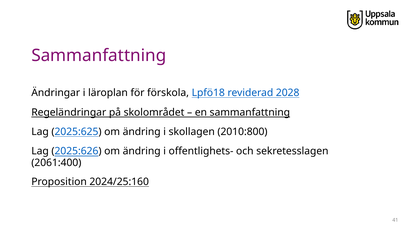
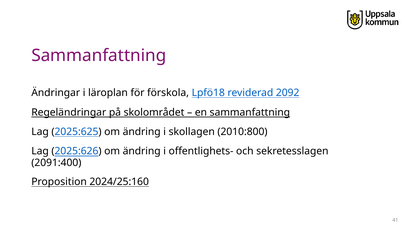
2028: 2028 -> 2092 (288, 93)
2061:400: 2061:400 -> 2091:400 (56, 163)
